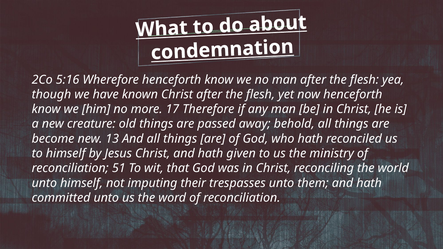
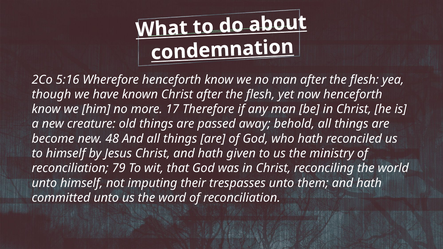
13: 13 -> 48 (112, 139)
51: 51 -> 79 (119, 168)
